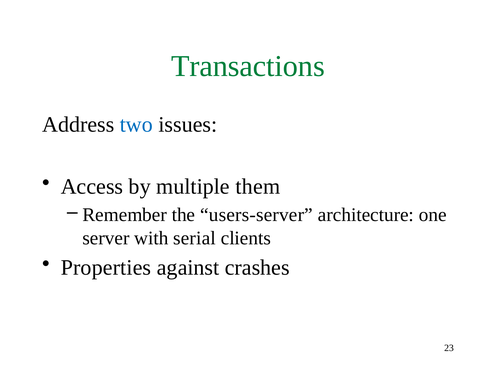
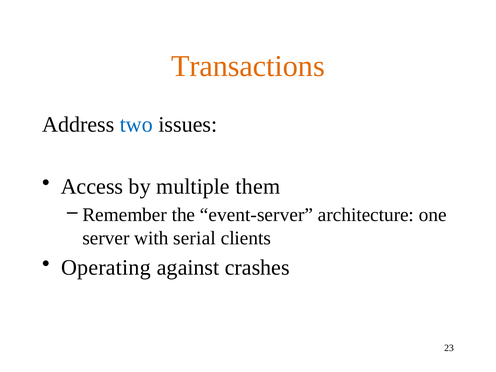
Transactions colour: green -> orange (248, 66)
users-server: users-server -> event-server (257, 215)
Properties: Properties -> Operating (106, 268)
